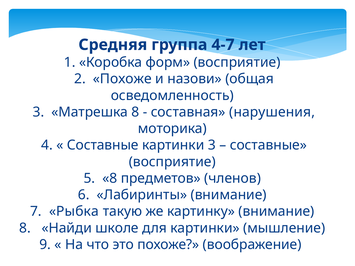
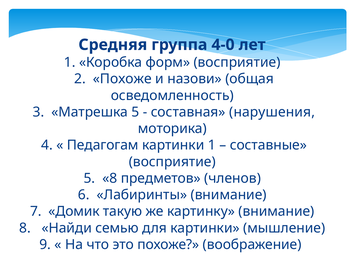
4-7: 4-7 -> 4-0 (223, 45)
Матрешка 8: 8 -> 5 (135, 112)
Составные: Составные -> Педагогам (103, 145)
картинки 3: 3 -> 1 (212, 145)
Рыбка: Рыбка -> Домик (74, 212)
школе: школе -> семью (117, 228)
